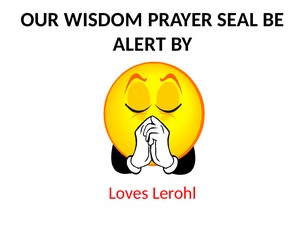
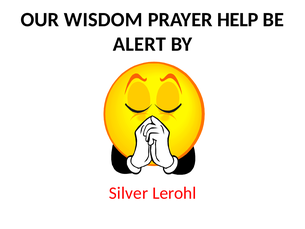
SEAL: SEAL -> HELP (238, 20)
Loves: Loves -> Silver (128, 193)
